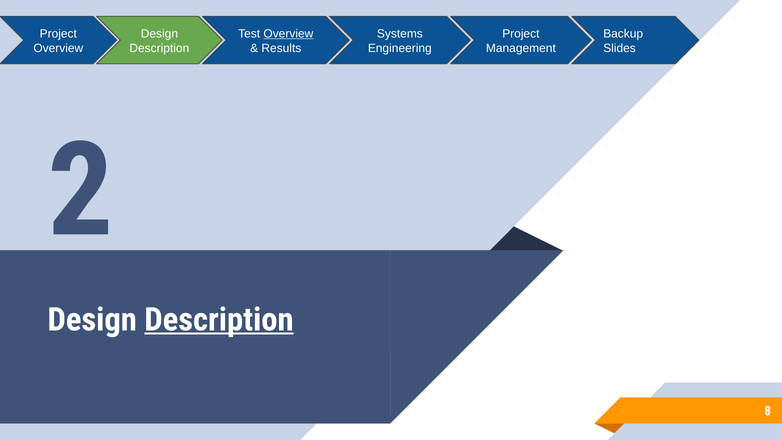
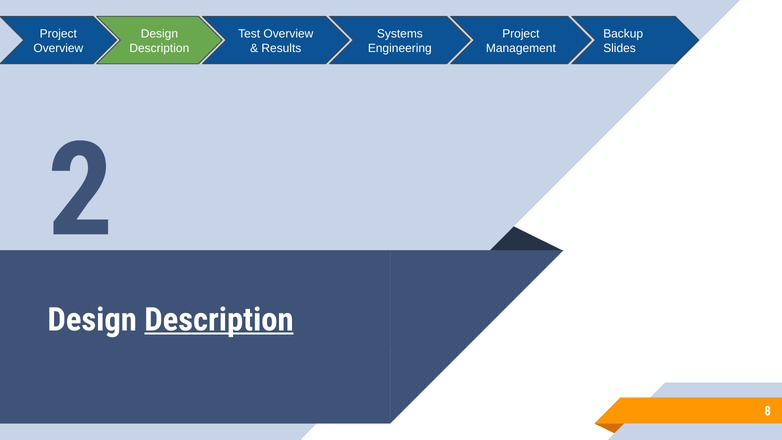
Overview underline: present -> none (288, 34)
